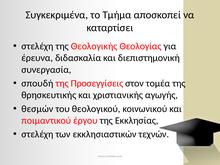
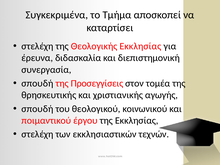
Θεολογικής Θεολογίας: Θεολογίας -> Εκκλησίας (140, 46)
θεσμών: θεσμών -> σπουδή (37, 109)
